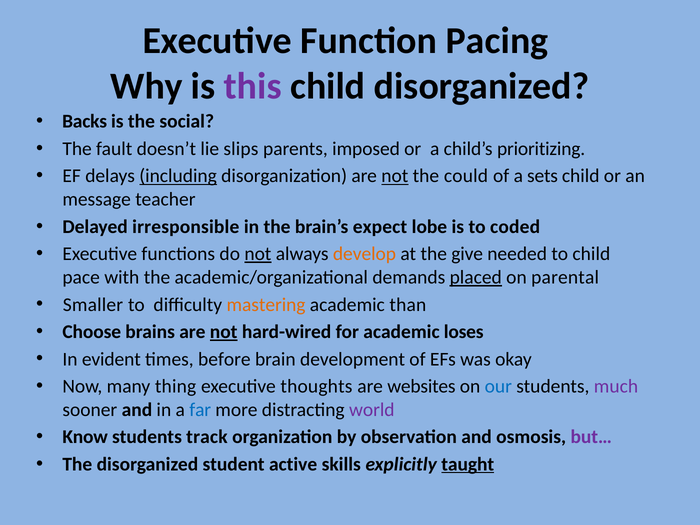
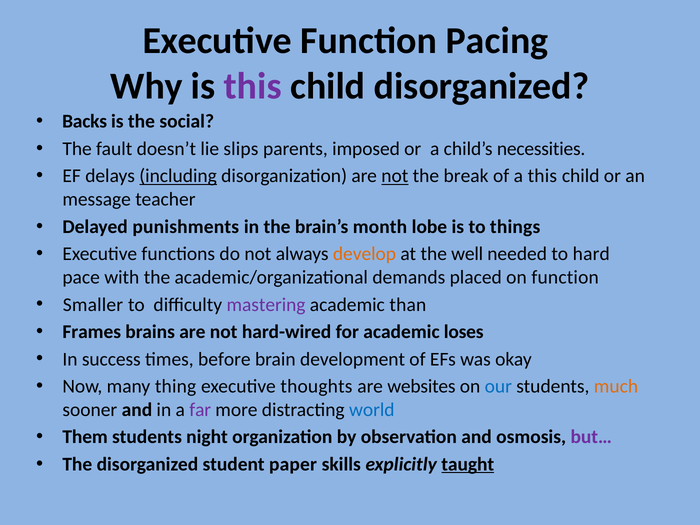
prioritizing: prioritizing -> necessities (541, 149)
could: could -> break (466, 176)
a sets: sets -> this (542, 176)
irresponsible: irresponsible -> punishments (186, 227)
expect: expect -> month (380, 227)
coded: coded -> things (515, 227)
not underline: present -> none (258, 254)
give: give -> well (467, 254)
to child: child -> hard (591, 254)
placed underline: present -> none (476, 277)
on parental: parental -> function (565, 277)
mastering colour: orange -> purple (266, 305)
Choose: Choose -> Frames (92, 332)
not underline: present -> none (224, 332)
evident: evident -> success (111, 359)
much colour: purple -> orange (616, 386)
far colour: blue -> purple (200, 410)
world colour: purple -> blue (372, 410)
Know: Know -> Them (85, 437)
track: track -> night (207, 437)
active: active -> paper (293, 464)
